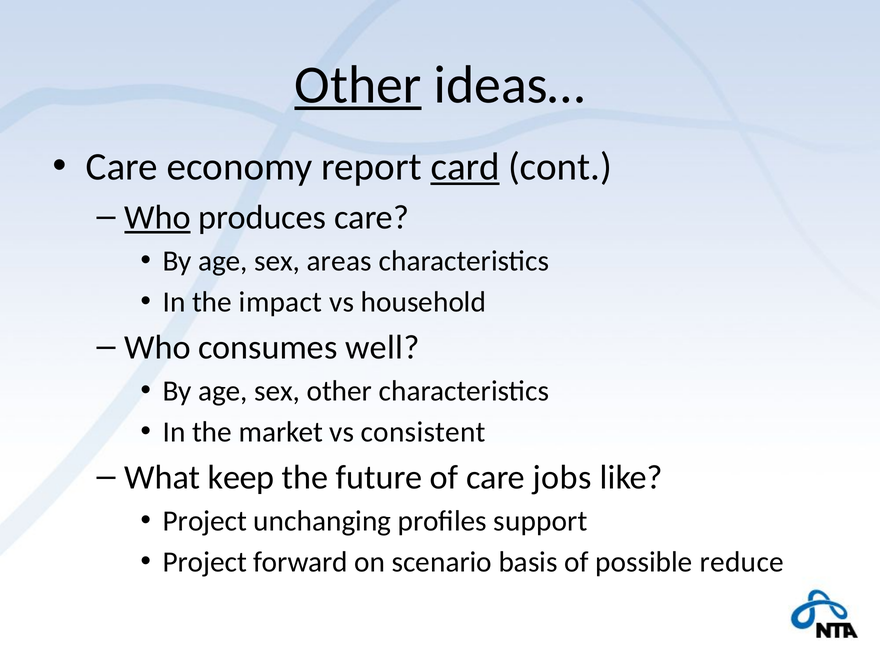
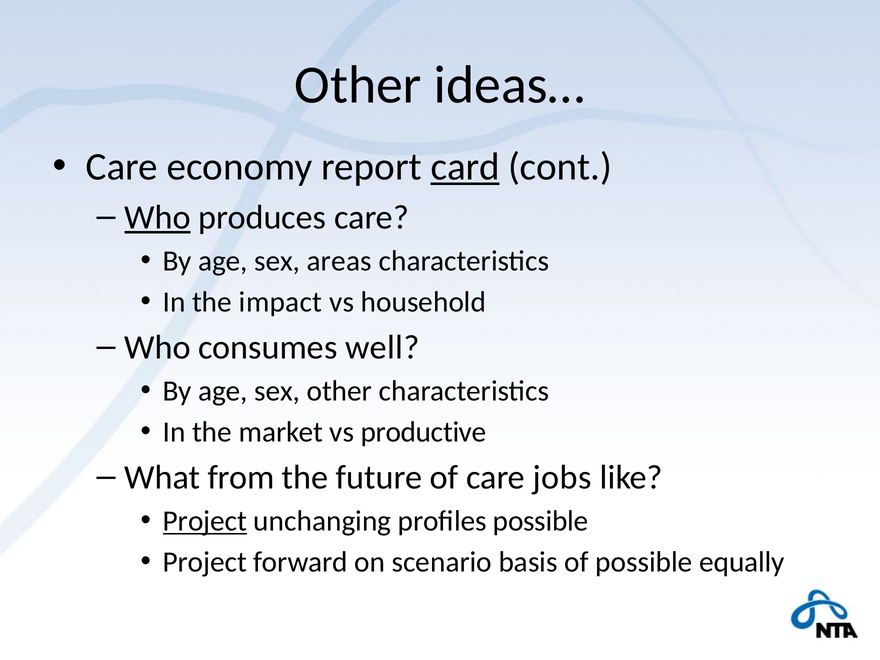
Other underline: present -> none (358, 85)
consistent: consistent -> productive (424, 432)
keep: keep -> from (241, 477)
Project underline: none -> present (205, 521)
profiles support: support -> possible (541, 521)
reduce: reduce -> equally (742, 562)
